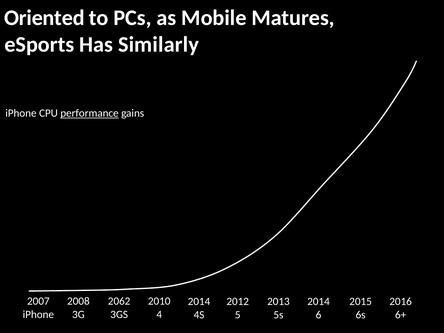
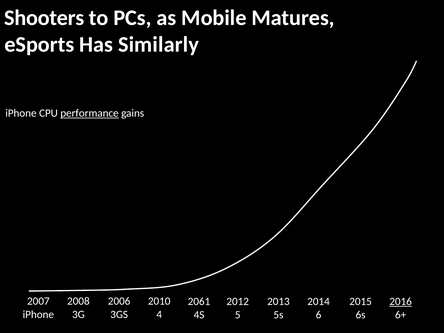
Oriented: Oriented -> Shooters (44, 18)
2062: 2062 -> 2006 (119, 301)
2014: 2014 -> 2061 (199, 302)
2016 underline: none -> present (401, 302)
